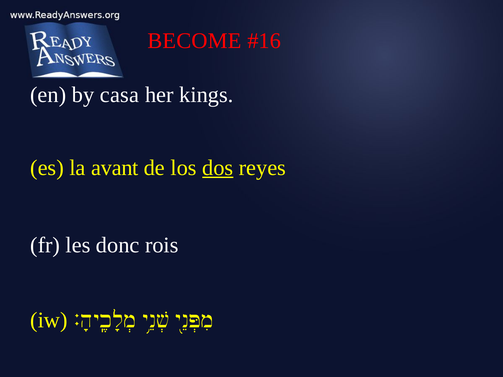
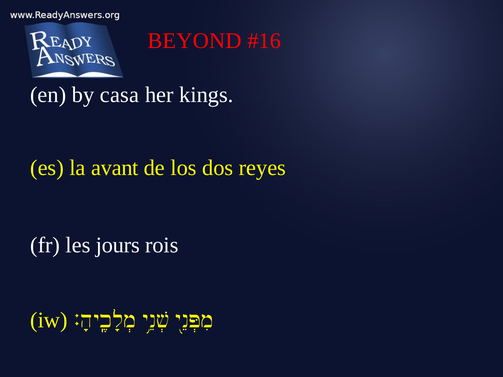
BECOME: BECOME -> BEYOND (195, 41)
dos underline: present -> none (218, 168)
donc: donc -> jours (118, 245)
